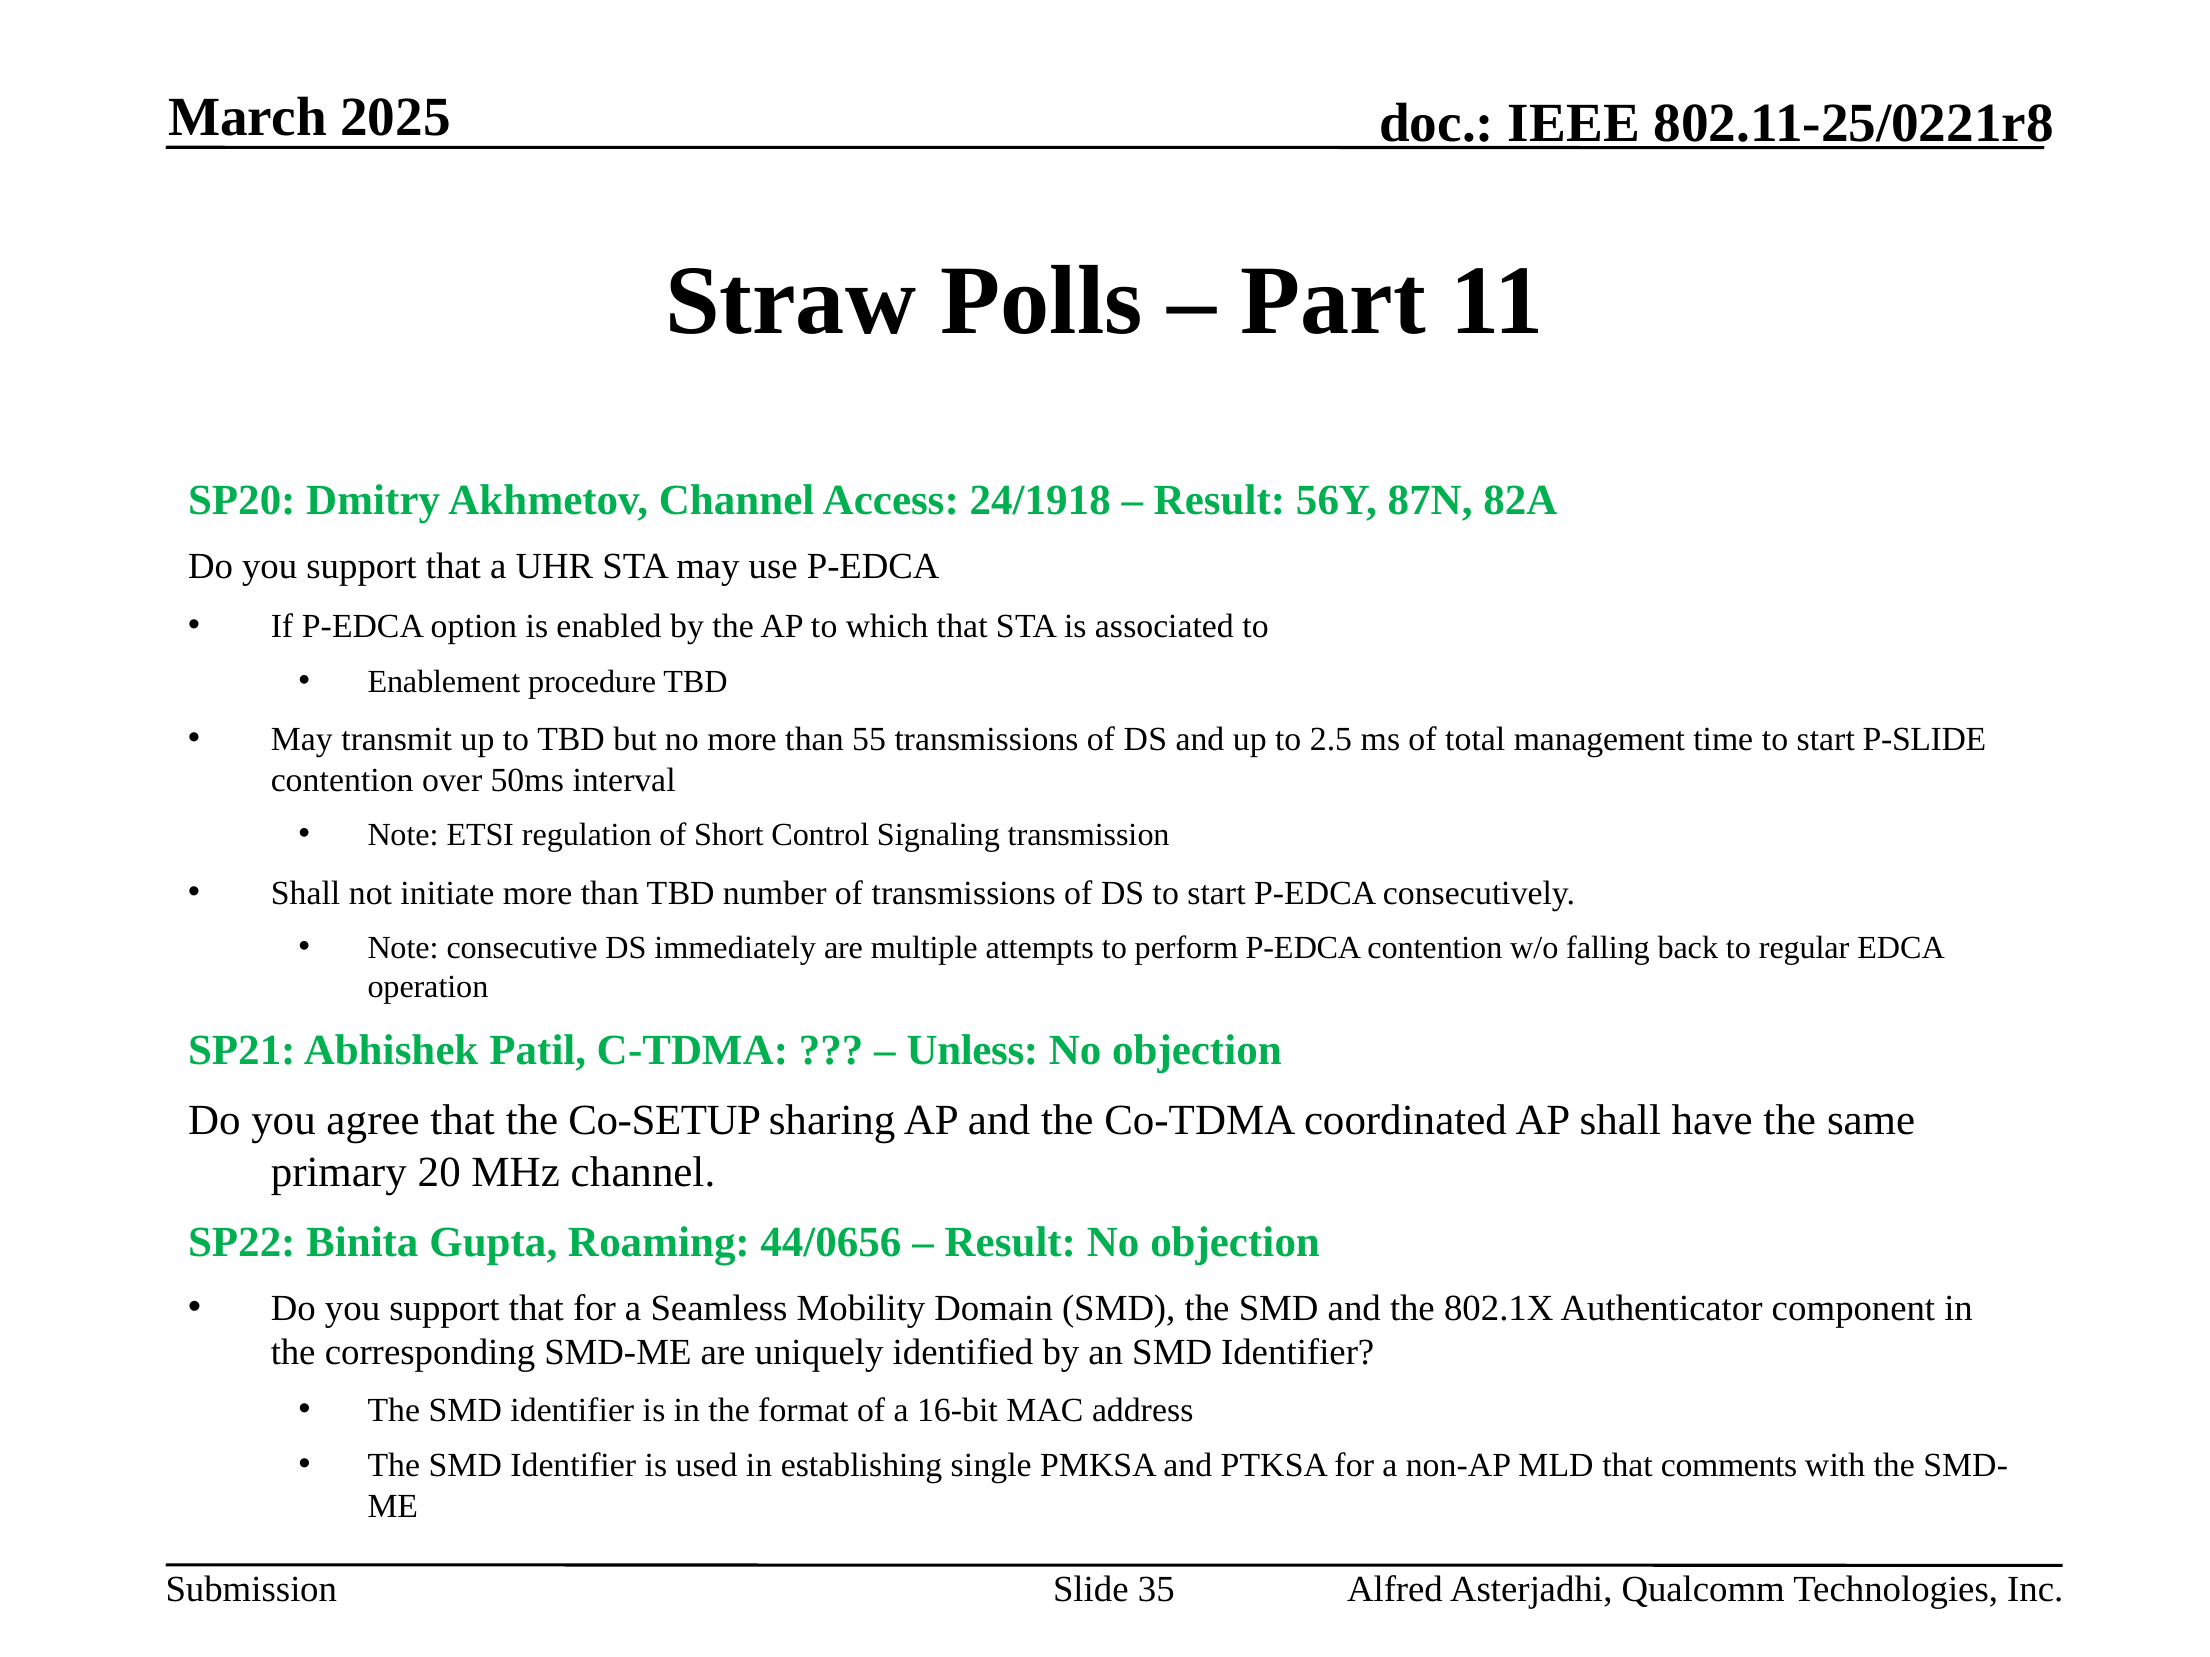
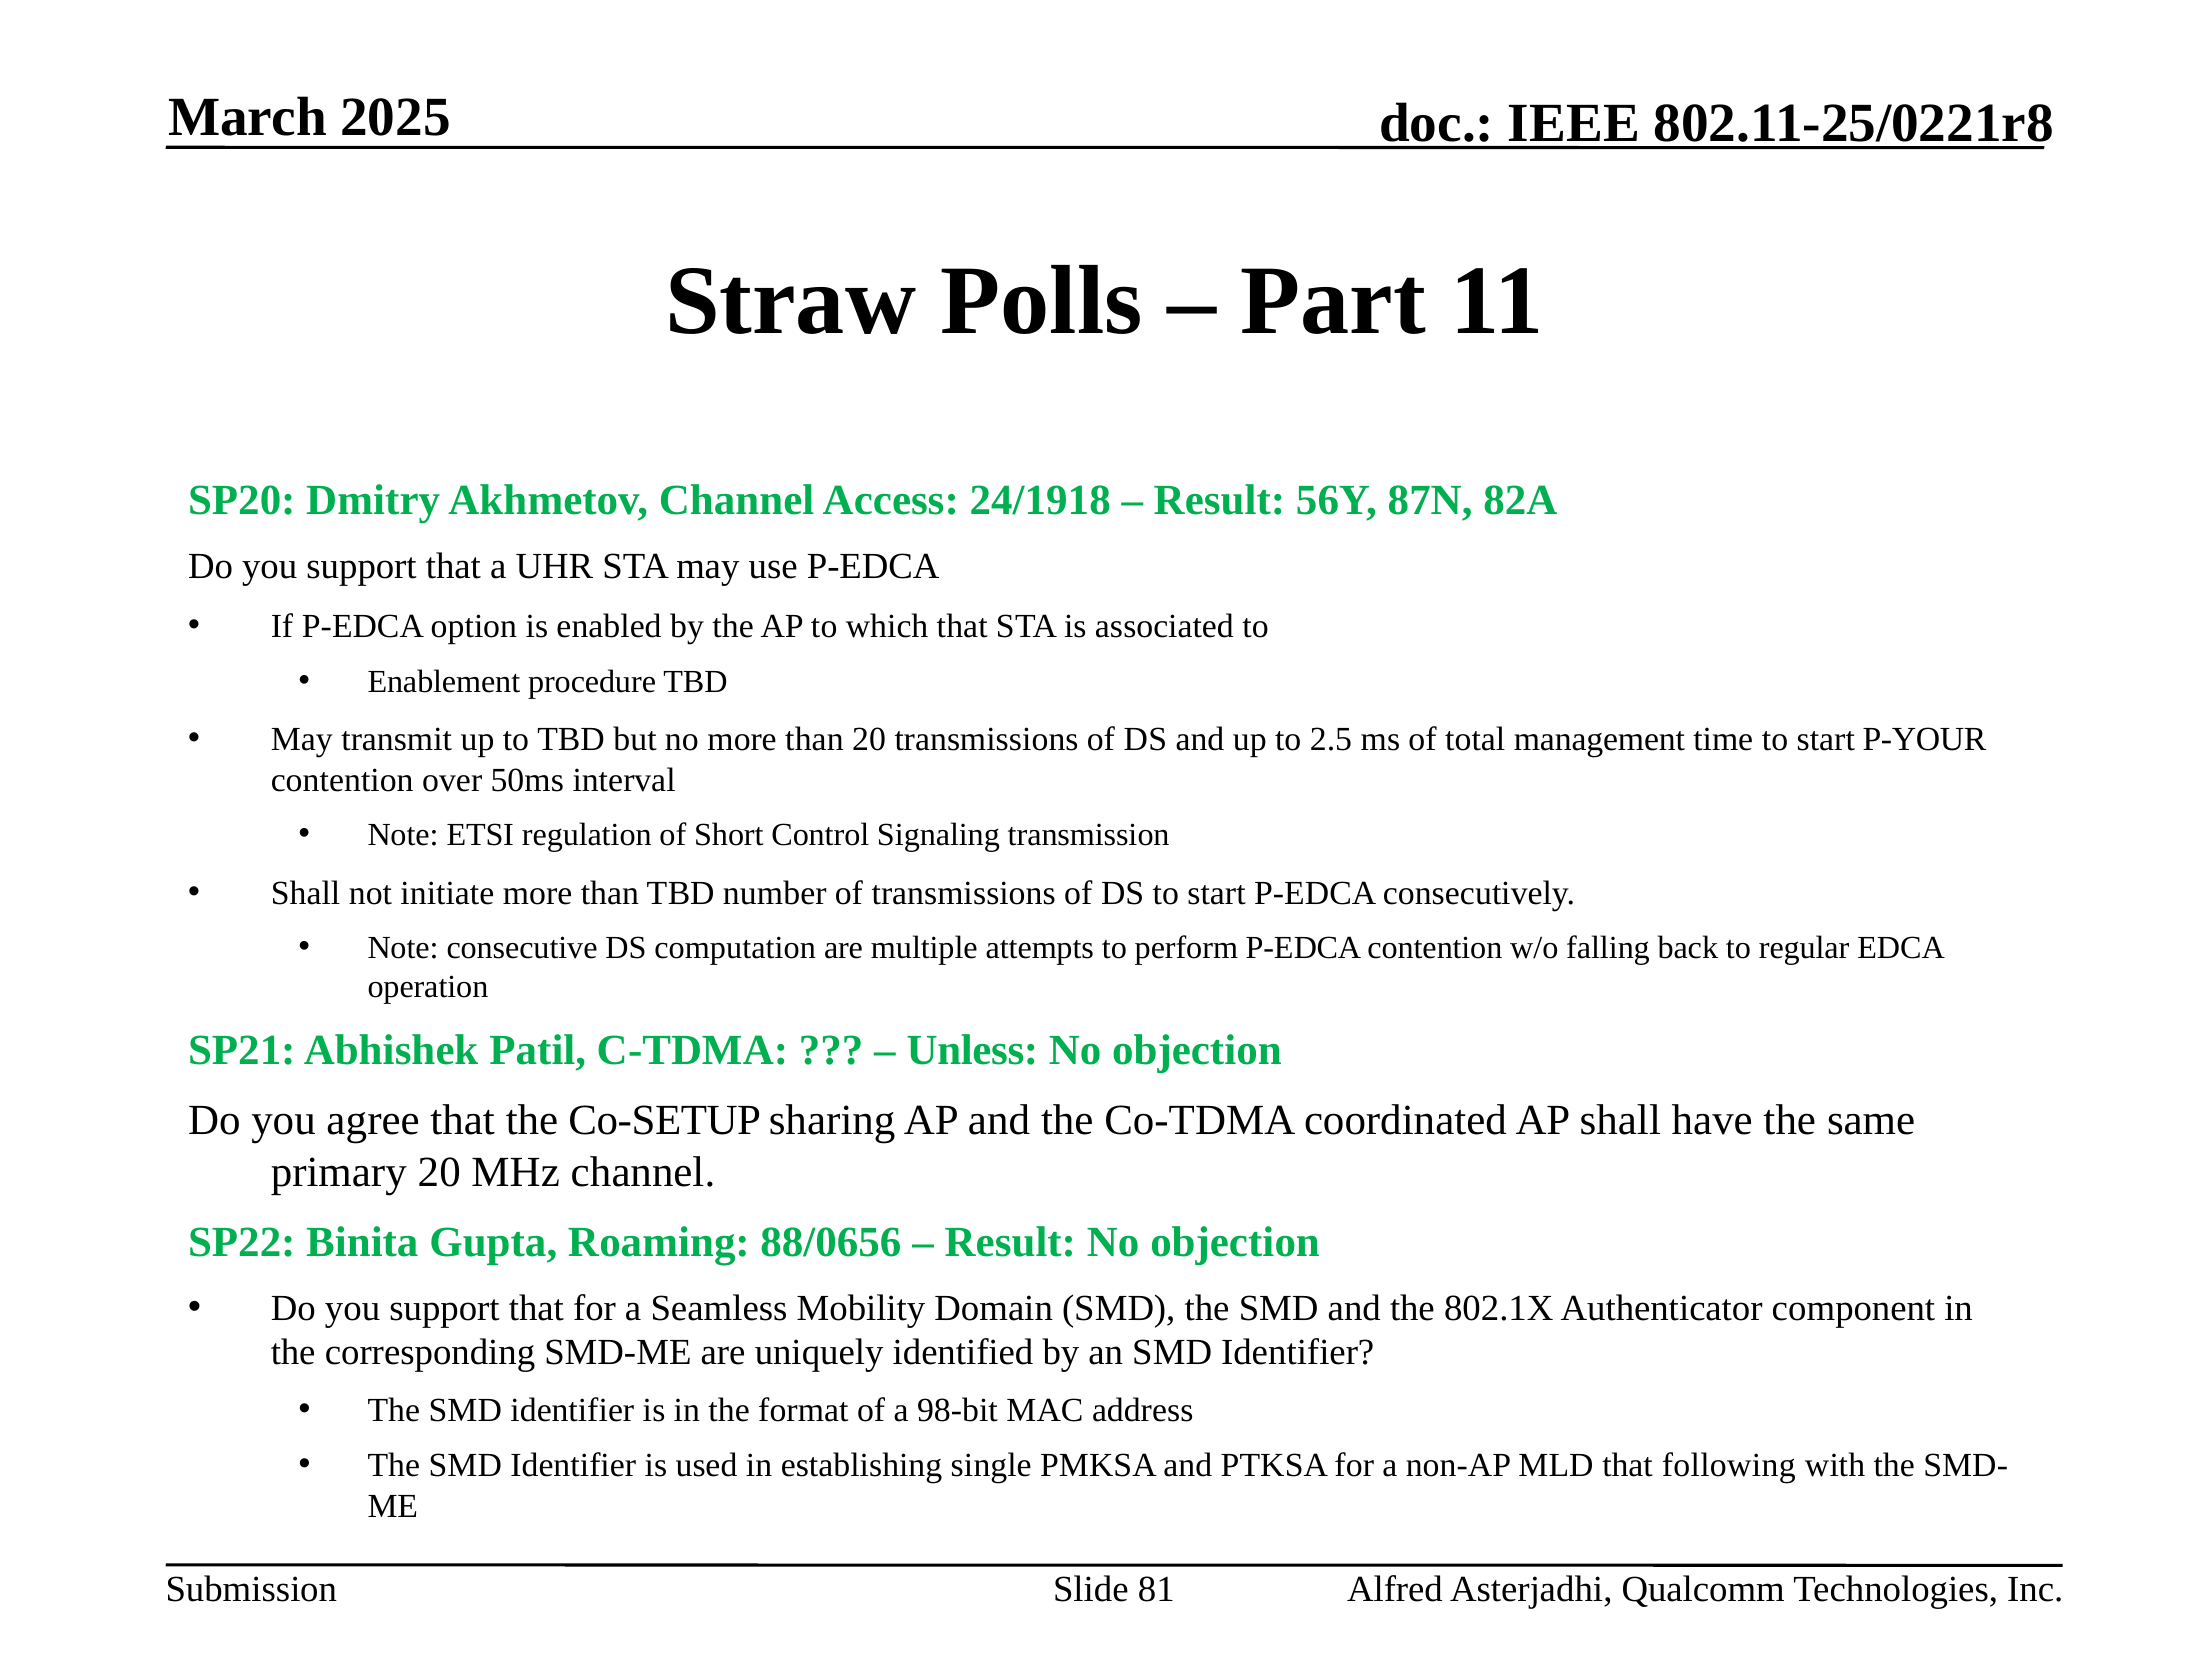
than 55: 55 -> 20 (869, 740)
P-SLIDE: P-SLIDE -> P-YOUR (1924, 740)
immediately: immediately -> computation (735, 948)
44/0656: 44/0656 -> 88/0656 (831, 1243)
16-bit: 16-bit -> 98-bit (957, 1410)
comments: comments -> following (1729, 1466)
35: 35 -> 81 (1156, 1590)
